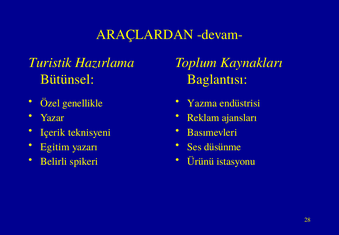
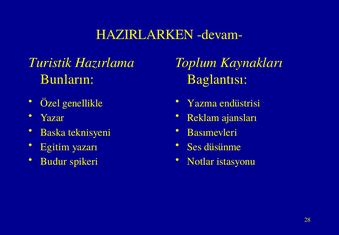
ARAÇLARDAN: ARAÇLARDAN -> HAZIRLARKEN (145, 35)
Bütünsel: Bütünsel -> Bunların (67, 79)
Içerik: Içerik -> Baska (53, 132)
Belirli: Belirli -> Budur (54, 161)
Ürünü: Ürünü -> Notlar (201, 161)
